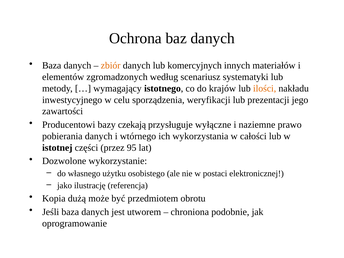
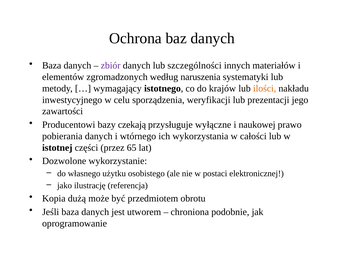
zbiór colour: orange -> purple (111, 65)
komercyjnych: komercyjnych -> szczególności (195, 65)
scenariusz: scenariusz -> naruszenia (201, 77)
naziemne: naziemne -> naukowej (257, 125)
95: 95 -> 65 (132, 148)
